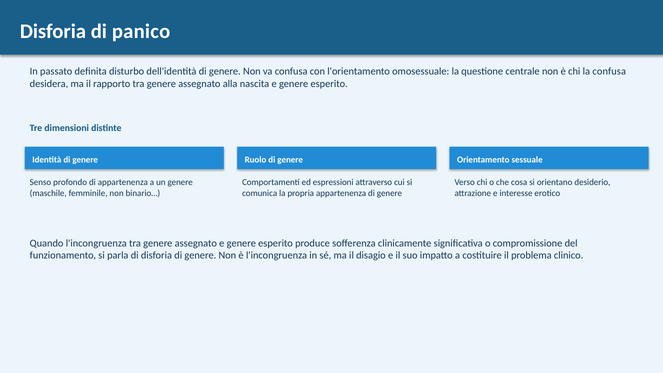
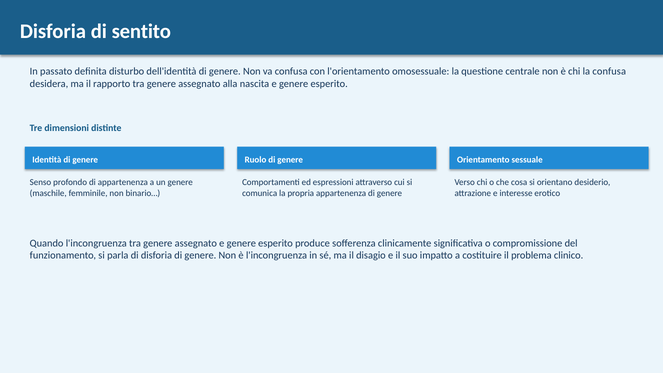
panico: panico -> sentito (141, 31)
